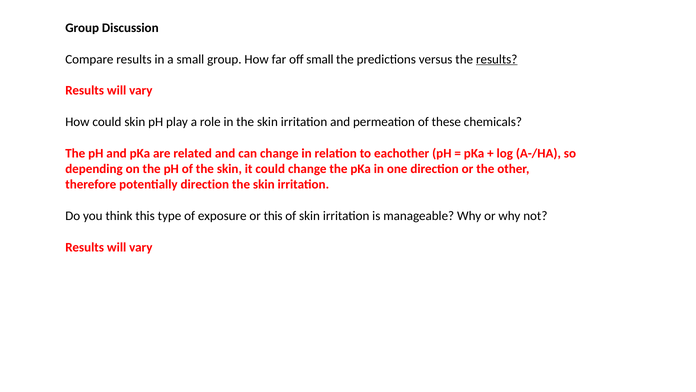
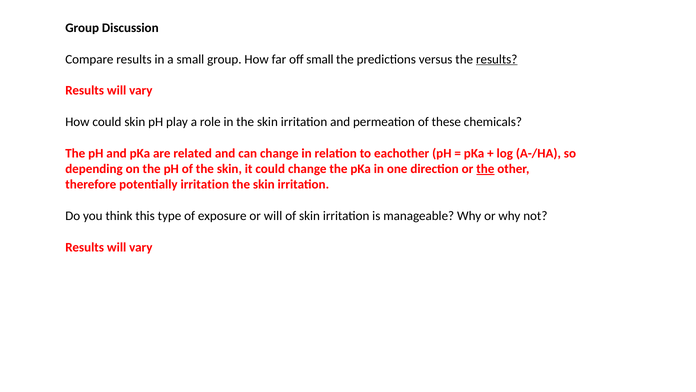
the underline: none -> present (485, 169)
potentially direction: direction -> irritation (205, 184)
or this: this -> will (273, 216)
